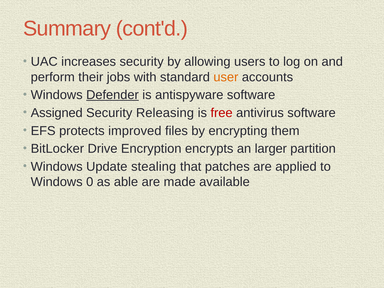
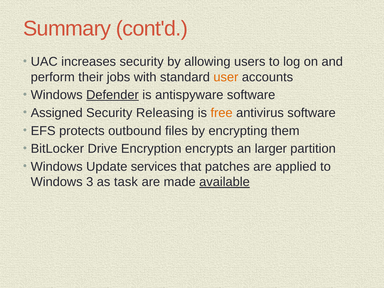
free colour: red -> orange (222, 113)
improved: improved -> outbound (135, 131)
stealing: stealing -> services (154, 167)
0: 0 -> 3 (90, 182)
able: able -> task (126, 182)
available underline: none -> present (224, 182)
